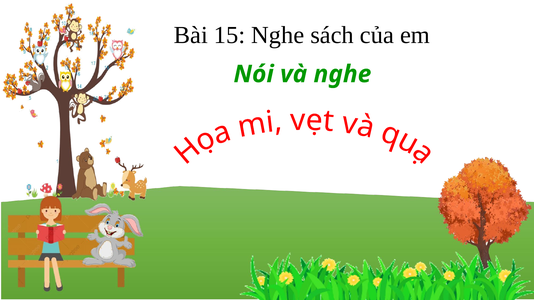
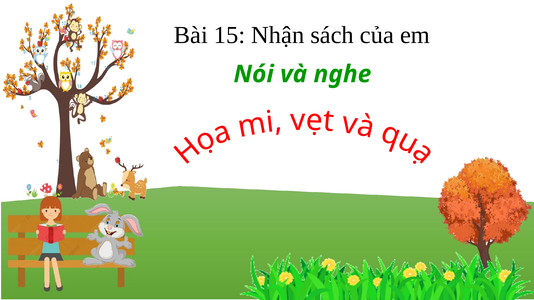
15 Nghe: Nghe -> Nhận (278, 35)
